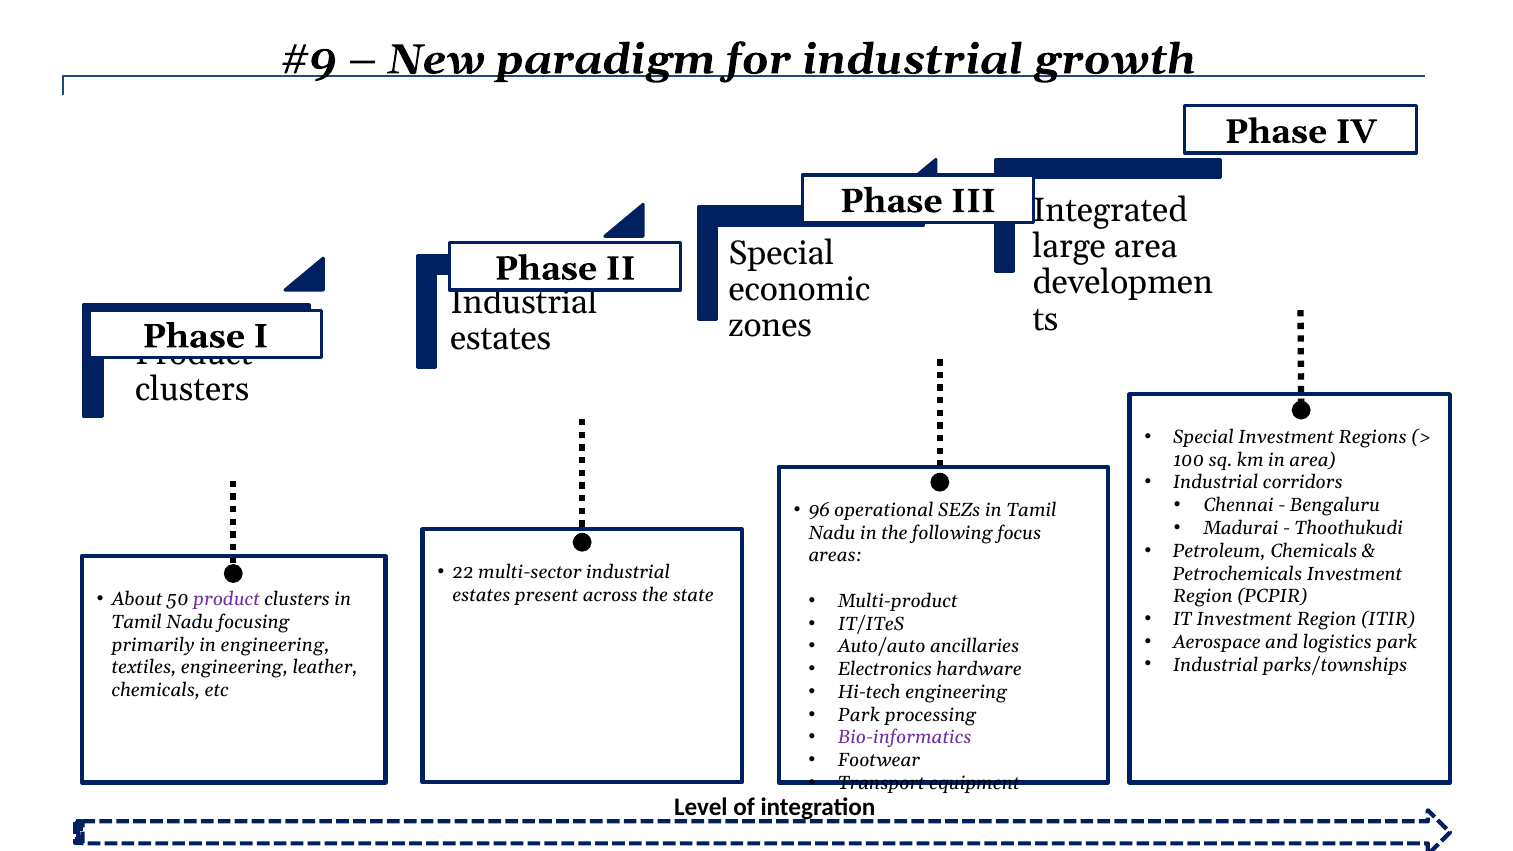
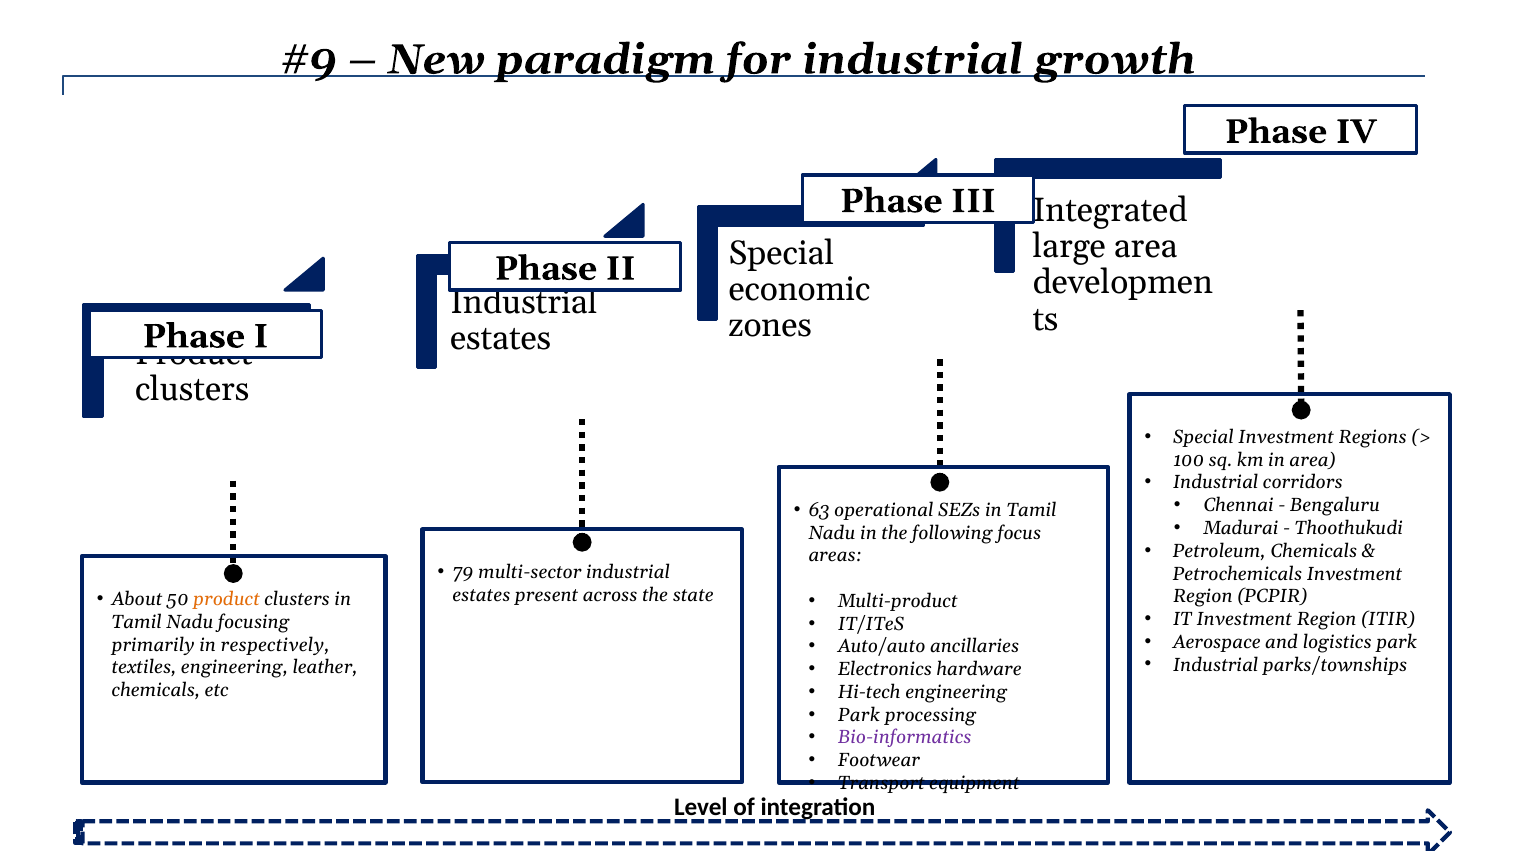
96: 96 -> 63 (819, 510)
22: 22 -> 79 (463, 572)
product colour: purple -> orange (226, 599)
in engineering: engineering -> respectively (275, 645)
